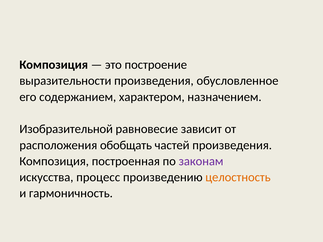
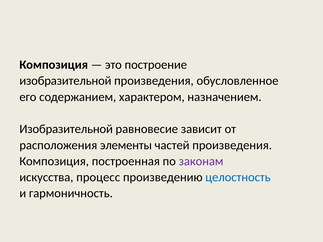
выразительности: выразительности -> изобразительной (65, 81)
обобщать: обобщать -> элементы (126, 145)
целостность colour: orange -> blue (238, 177)
